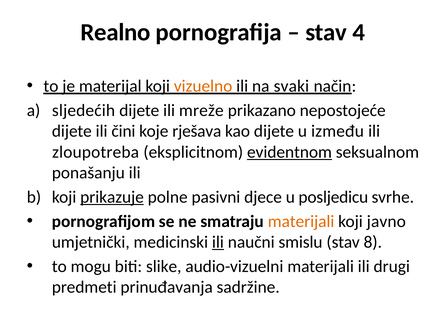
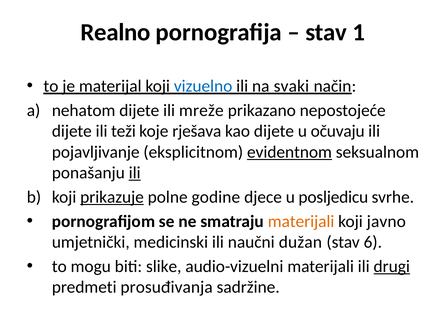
4: 4 -> 1 (359, 32)
vizuelno colour: orange -> blue (203, 86)
sljedećih: sljedećih -> nehatom (84, 111)
čini: čini -> teži (123, 131)
između: između -> očuvaju (338, 131)
zloupotreba: zloupotreba -> pojavljivanje (96, 152)
ili underline: none -> present (135, 173)
pasivni: pasivni -> godine (216, 197)
ili underline: present -> none (218, 242)
smislu: smislu -> dužan (300, 242)
8: 8 -> 6 (373, 242)
drugi underline: none -> present (392, 267)
prinuđavanja: prinuđavanja -> prosuđivanja (167, 288)
